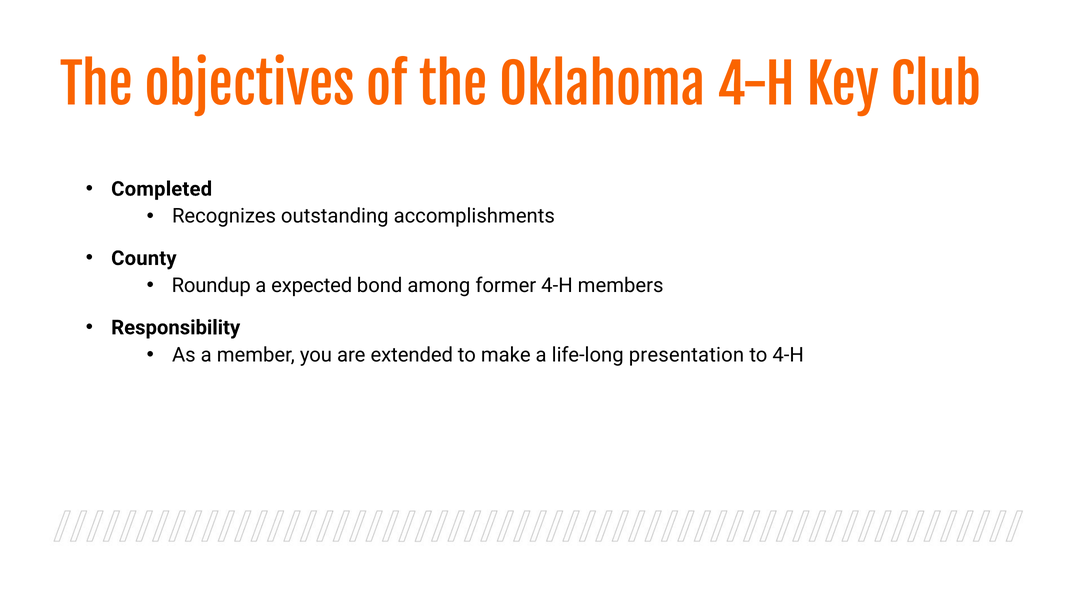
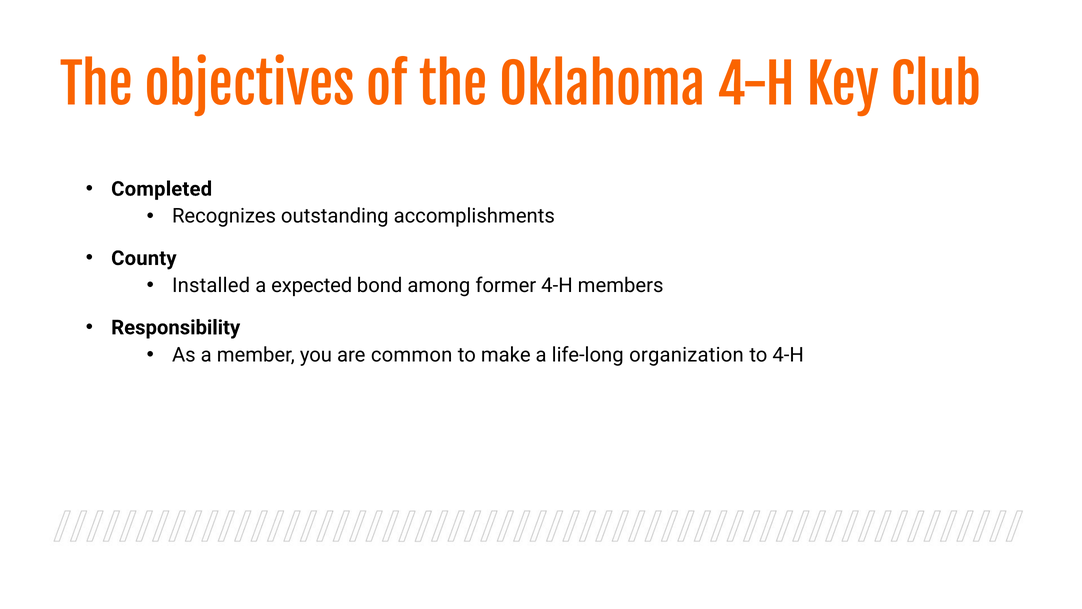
Roundup: Roundup -> Installed (211, 285)
extended: extended -> common (412, 355)
presentation: presentation -> organization (686, 355)
